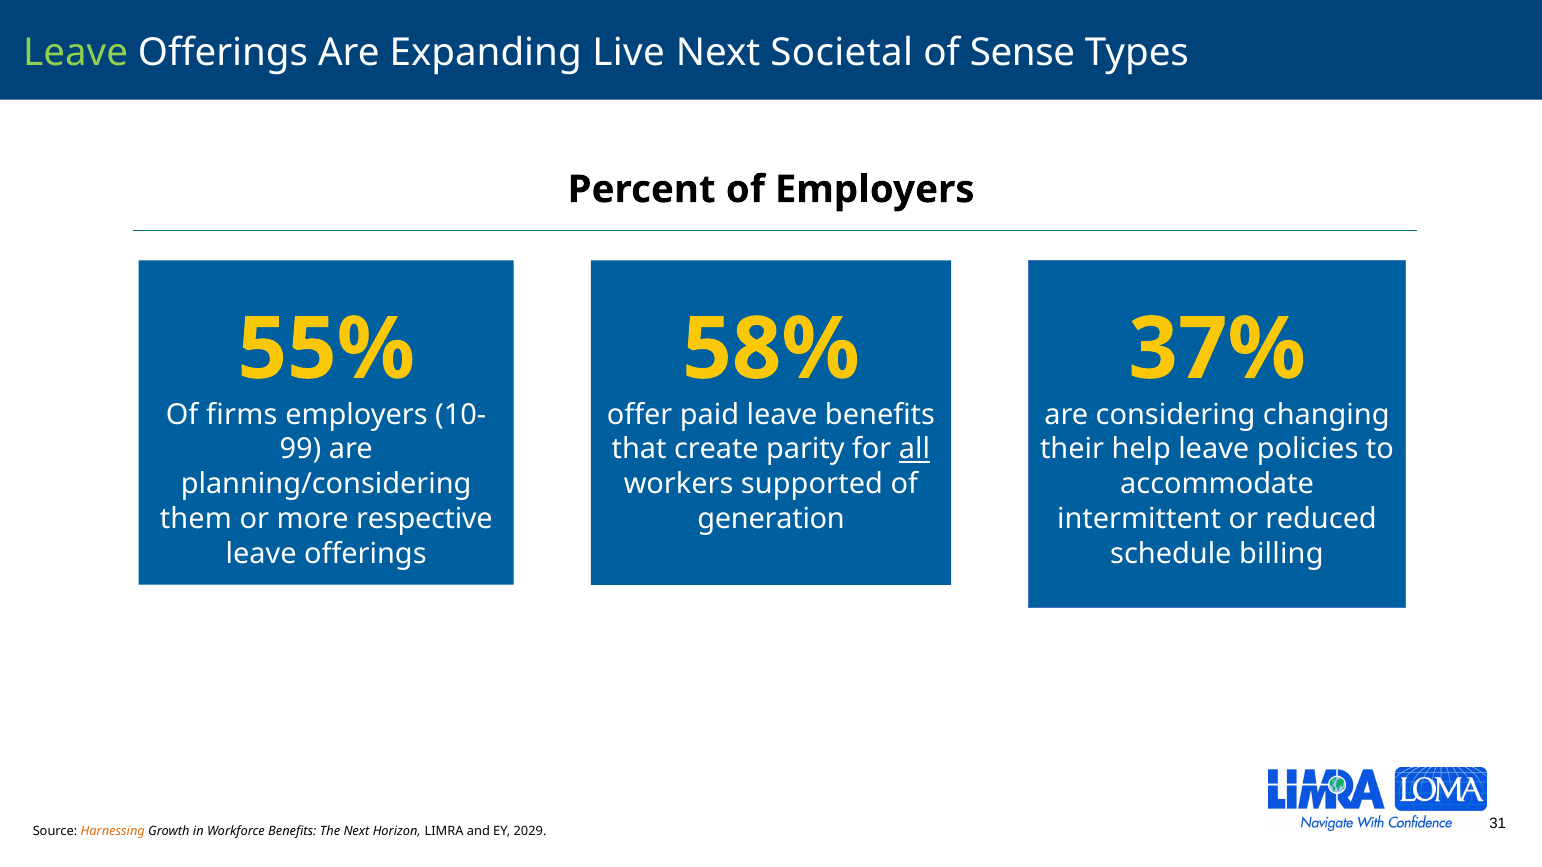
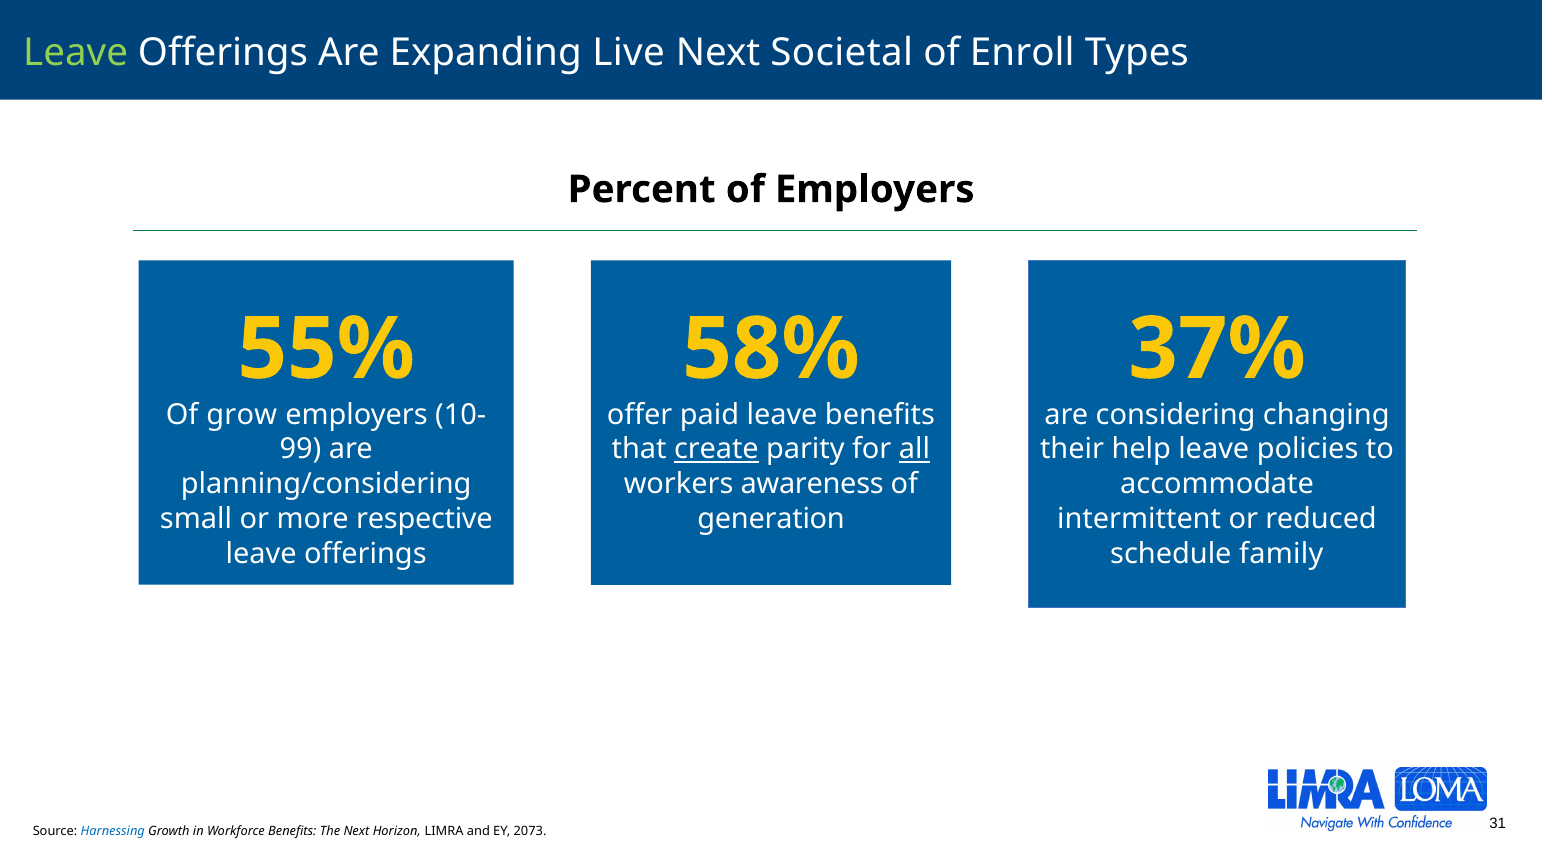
Sense: Sense -> Enroll (1022, 53)
firms: firms -> grow (242, 415)
create underline: none -> present (716, 450)
supported: supported -> awareness (812, 484)
them: them -> small (196, 519)
billing: billing -> family (1281, 554)
Harnessing colour: orange -> blue (113, 832)
2029: 2029 -> 2073 (530, 832)
